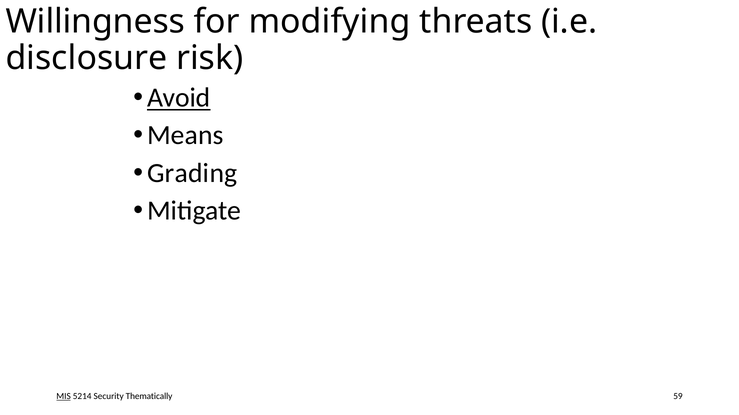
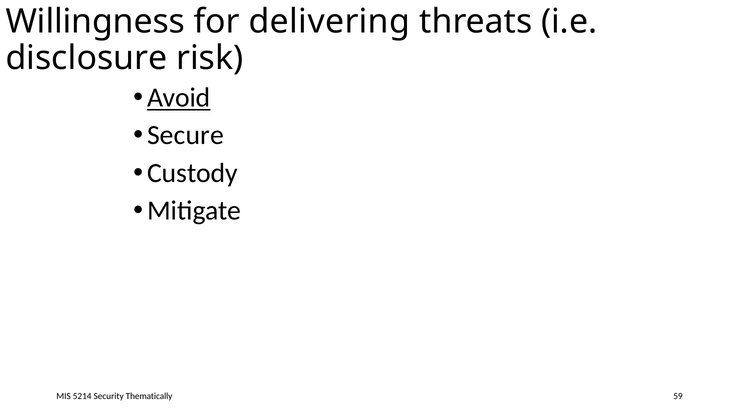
modifying: modifying -> delivering (329, 22)
Means: Means -> Secure (185, 136)
Grading: Grading -> Custody (192, 173)
MIS underline: present -> none (64, 397)
